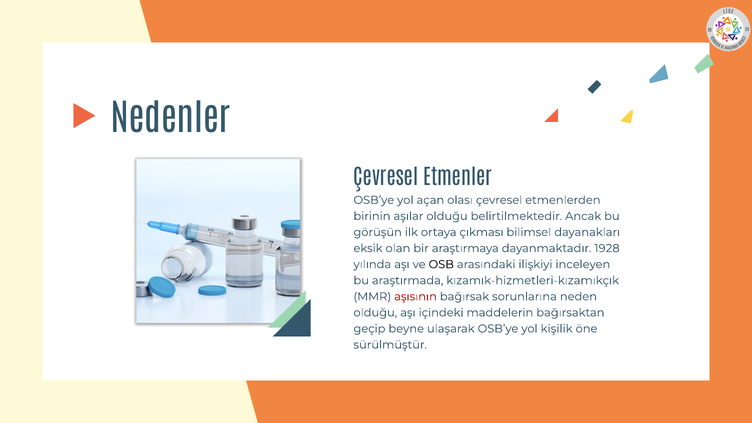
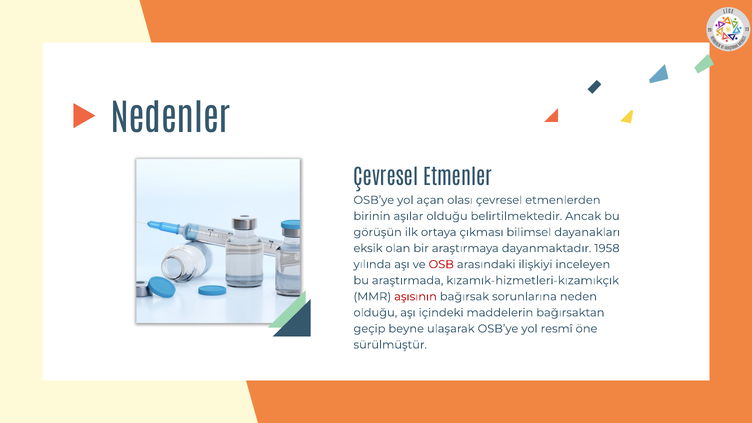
1928: 1928 -> 1958 (607, 248)
OSB colour: black -> red (441, 264)
kişilik: kişilik -> resmî (557, 329)
